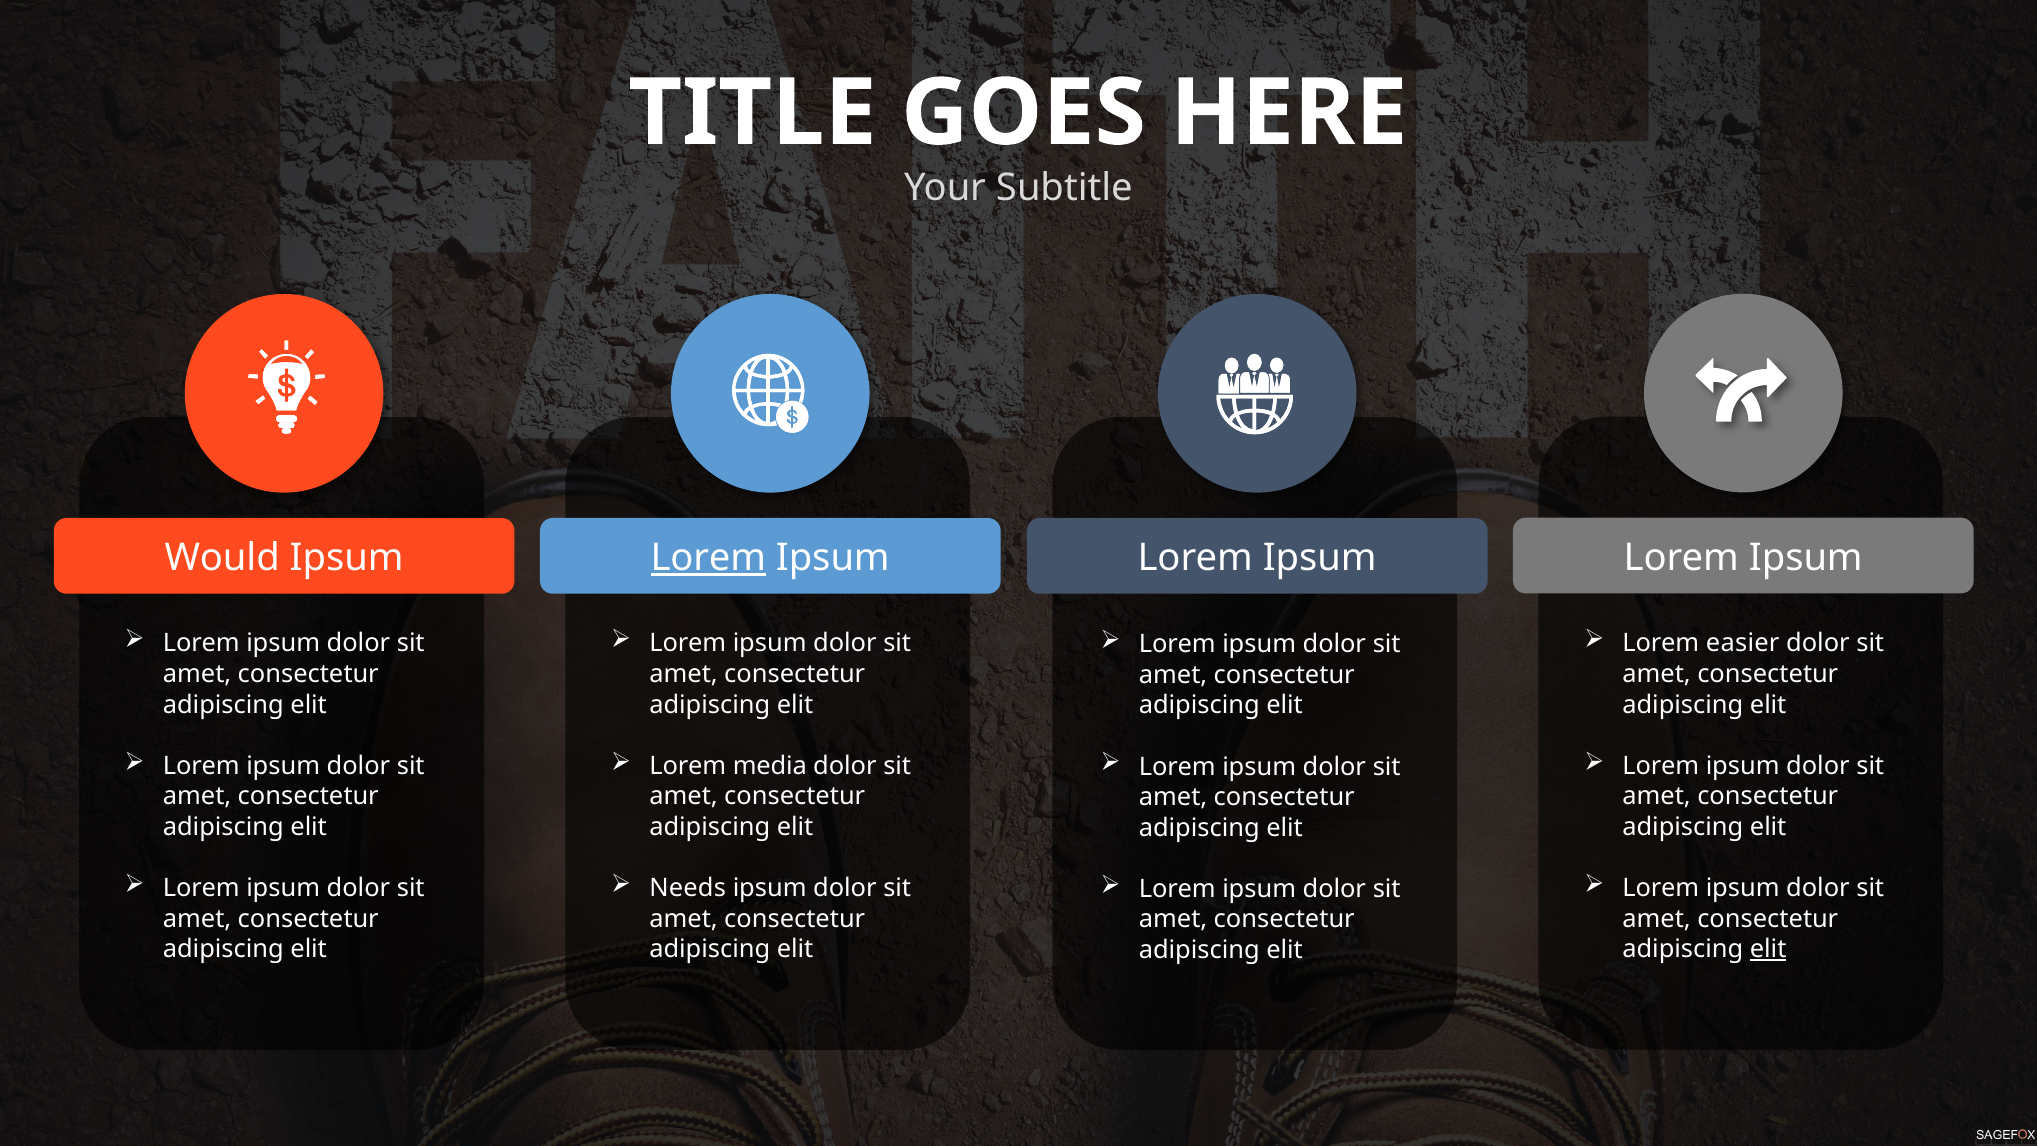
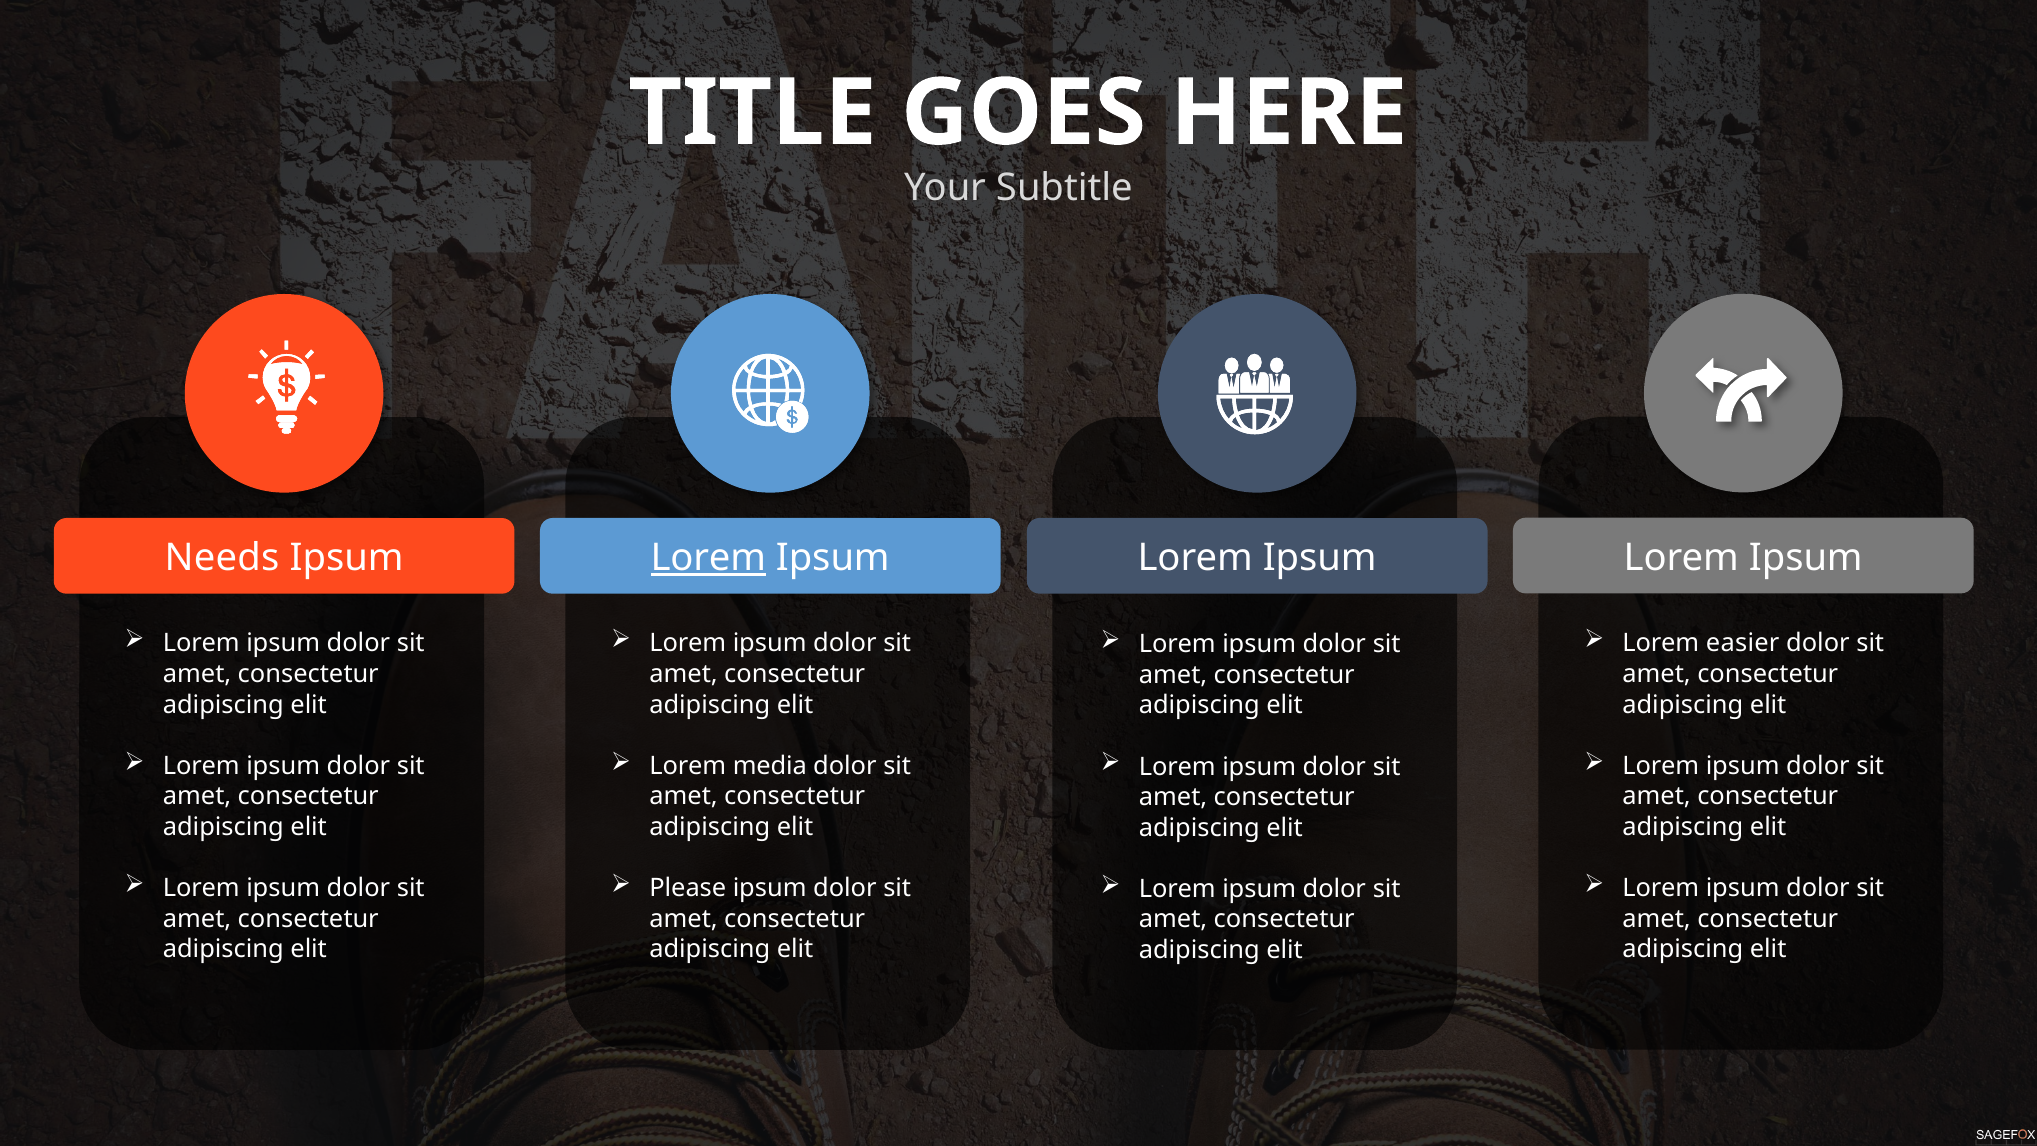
Would: Would -> Needs (222, 558)
Needs: Needs -> Please (688, 888)
elit underline: present -> none (1768, 949)
